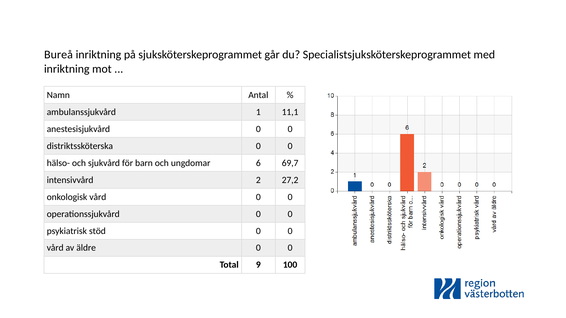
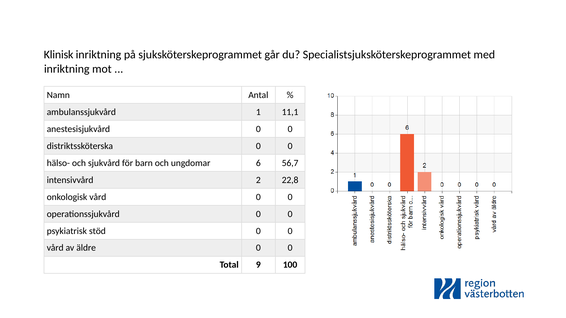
Bureå: Bureå -> Klinisk (59, 55)
69,7: 69,7 -> 56,7 (290, 163)
27,2: 27,2 -> 22,8 (290, 180)
